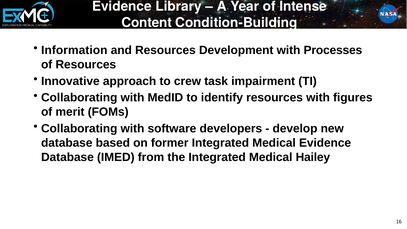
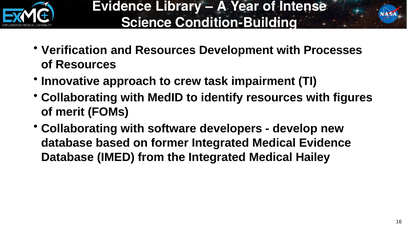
Content: Content -> Science (147, 23)
Information: Information -> Verification (74, 50)
